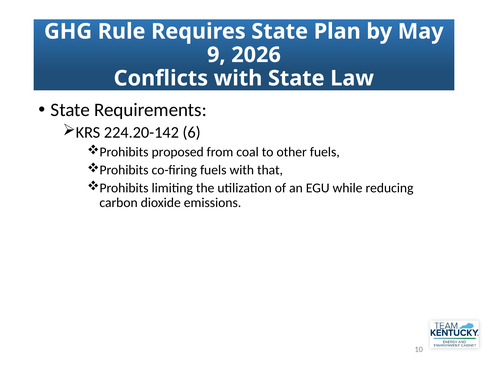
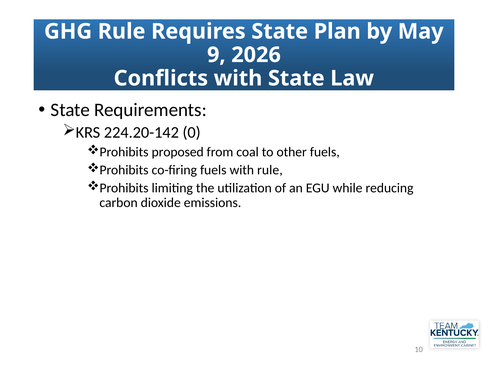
6: 6 -> 0 (192, 132)
with that: that -> rule (270, 170)
